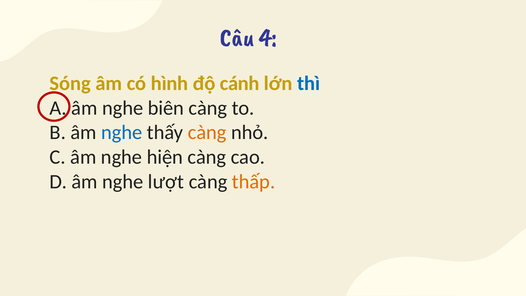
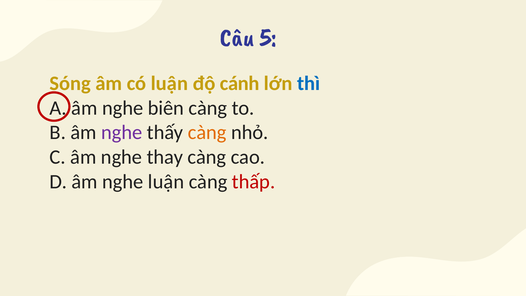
4: 4 -> 5 (268, 37)
có hình: hình -> luận (170, 83)
nghe colour: blue -> purple (122, 132)
hiện: hiện -> thay (165, 157)
nghe lượt: lượt -> luận (166, 182)
thấp colour: orange -> red (254, 182)
